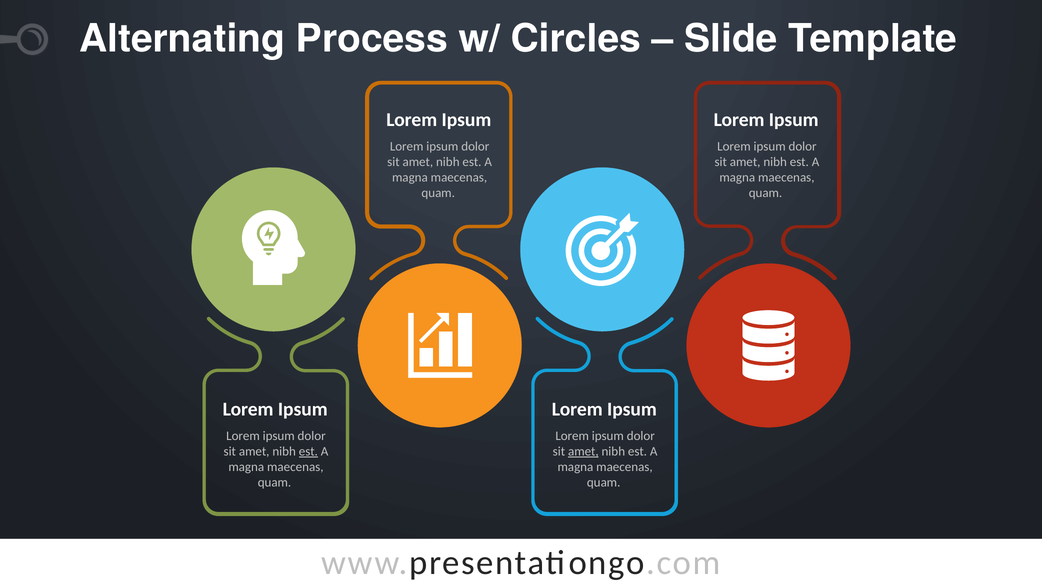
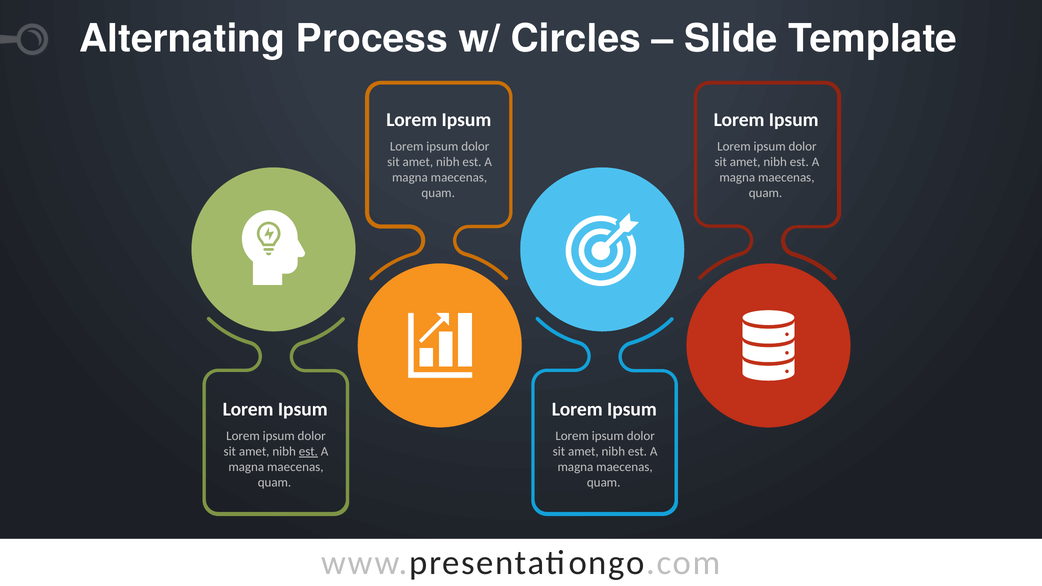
amet underline: present -> none (583, 451)
